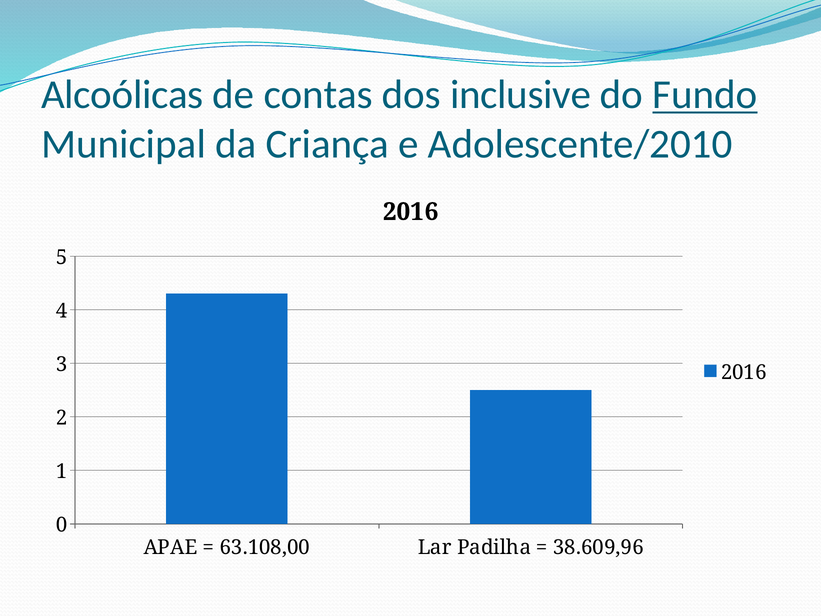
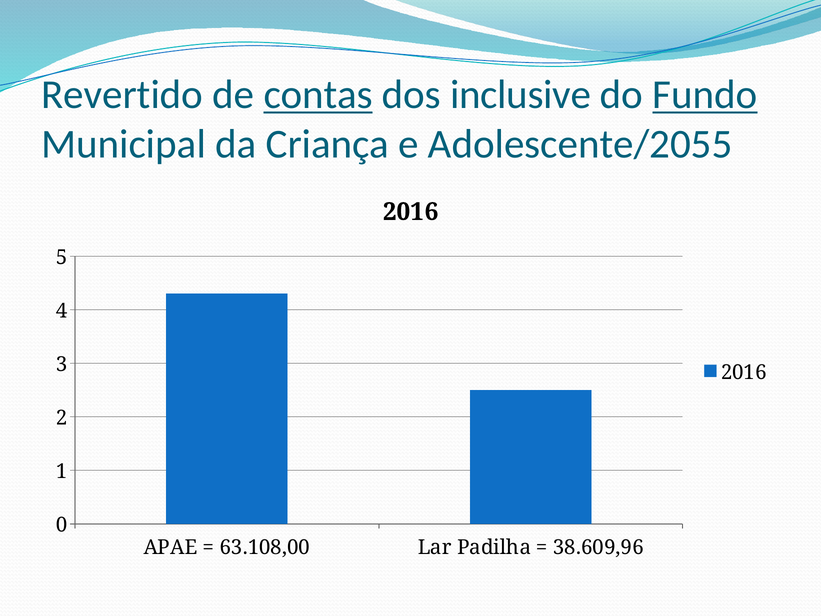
Alcoólicas: Alcoólicas -> Revertido (122, 95)
contas underline: none -> present (318, 95)
Adolescente/2010: Adolescente/2010 -> Adolescente/2055 (580, 144)
